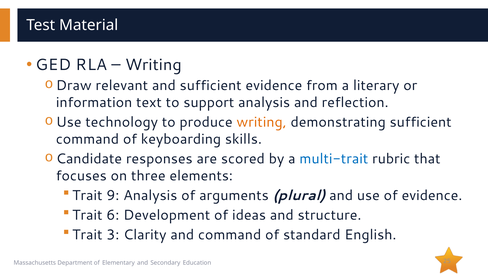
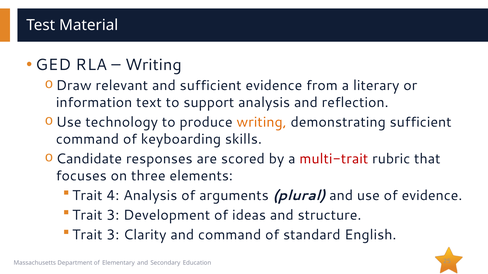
multi-trait colour: blue -> red (334, 159)
9: 9 -> 4 (113, 196)
6: 6 -> 3 (113, 215)
